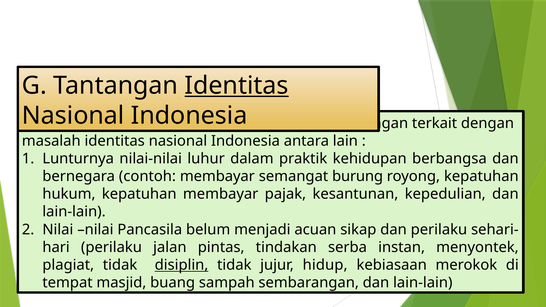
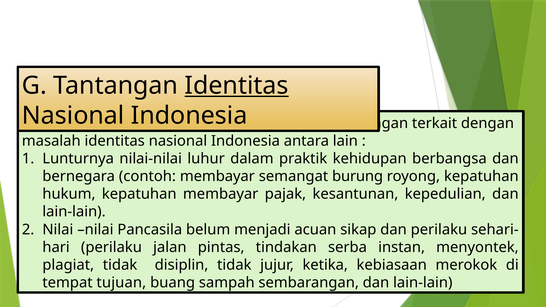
disiplin underline: present -> none (182, 265)
hidup: hidup -> ketika (325, 265)
masjid: masjid -> tujuan (121, 283)
